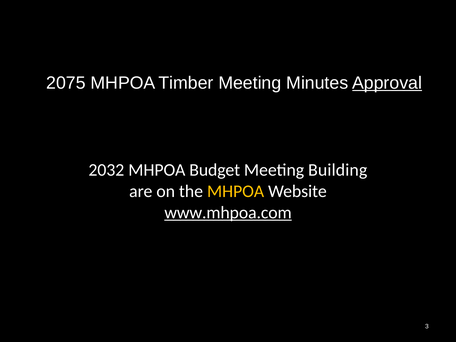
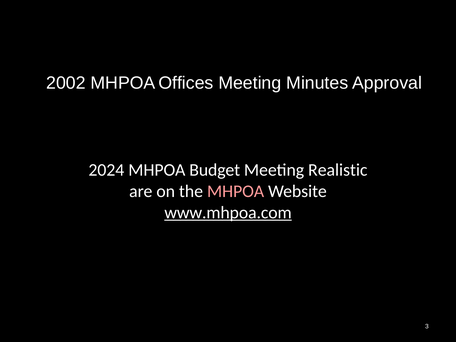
2075: 2075 -> 2002 (66, 83)
Timber: Timber -> Offices (186, 83)
Approval underline: present -> none (387, 83)
2032: 2032 -> 2024 (106, 170)
Building: Building -> Realistic (338, 170)
MHPOA colour: yellow -> pink (236, 191)
